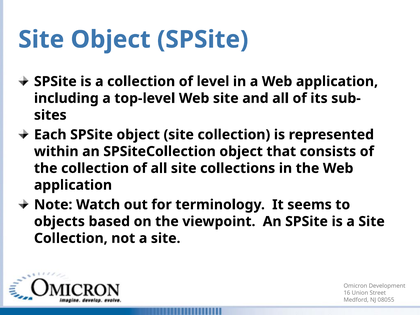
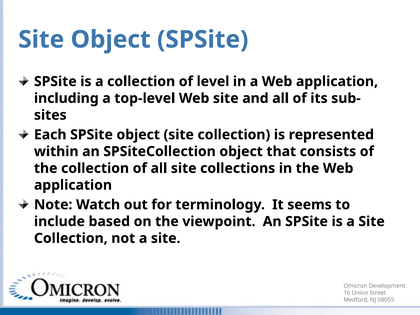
objects: objects -> include (59, 221)
